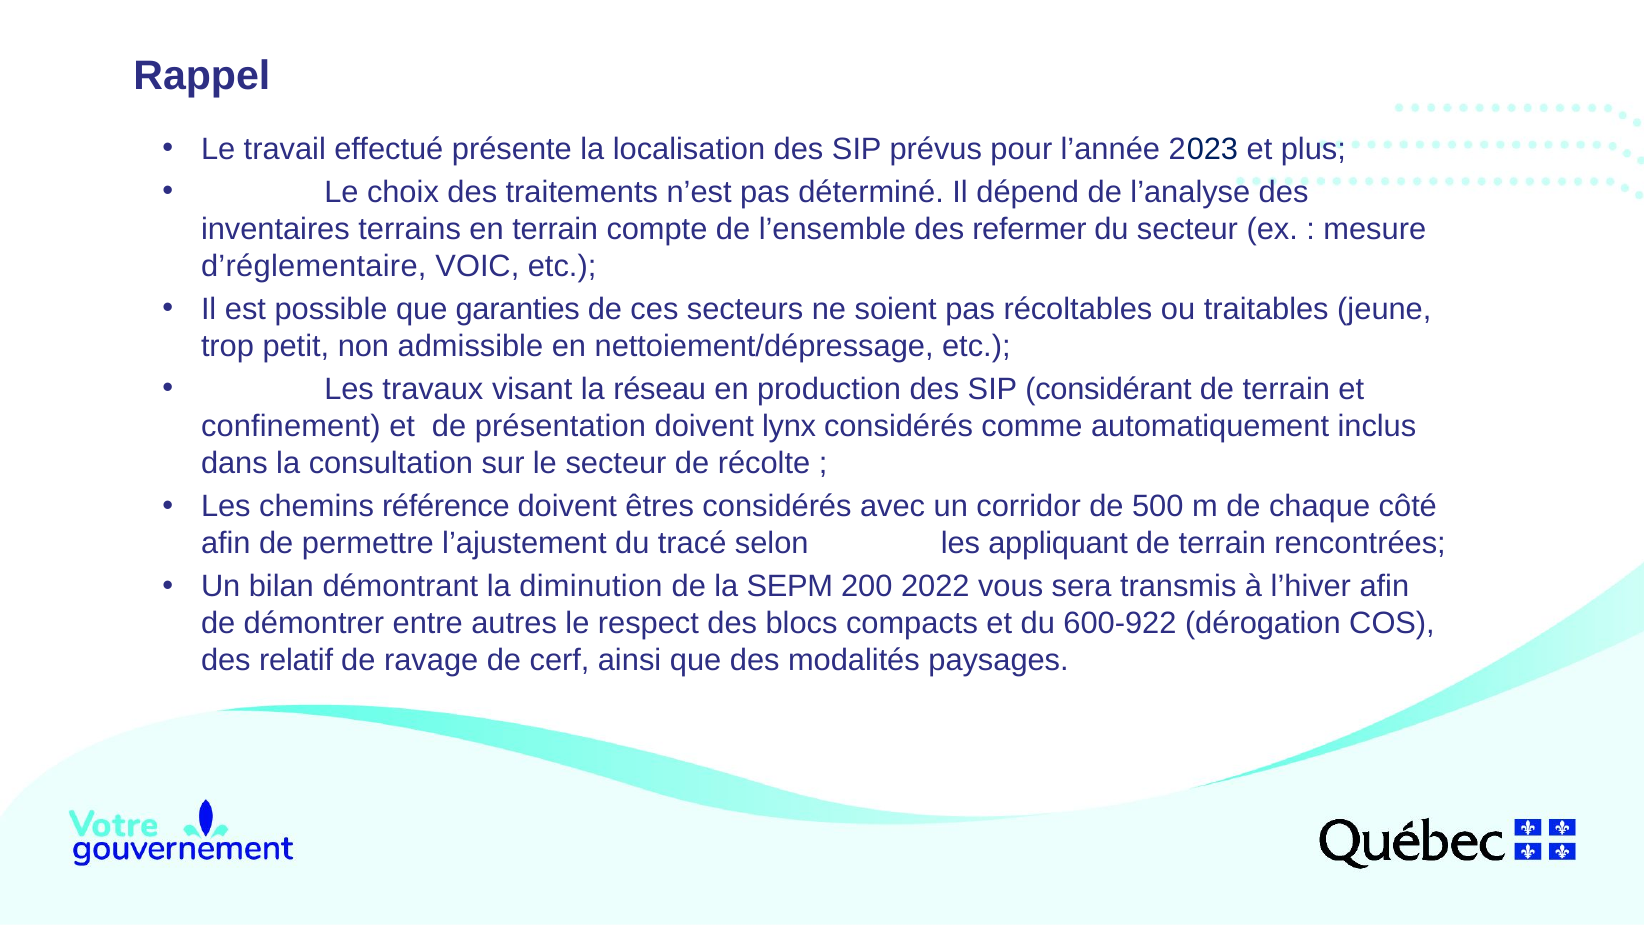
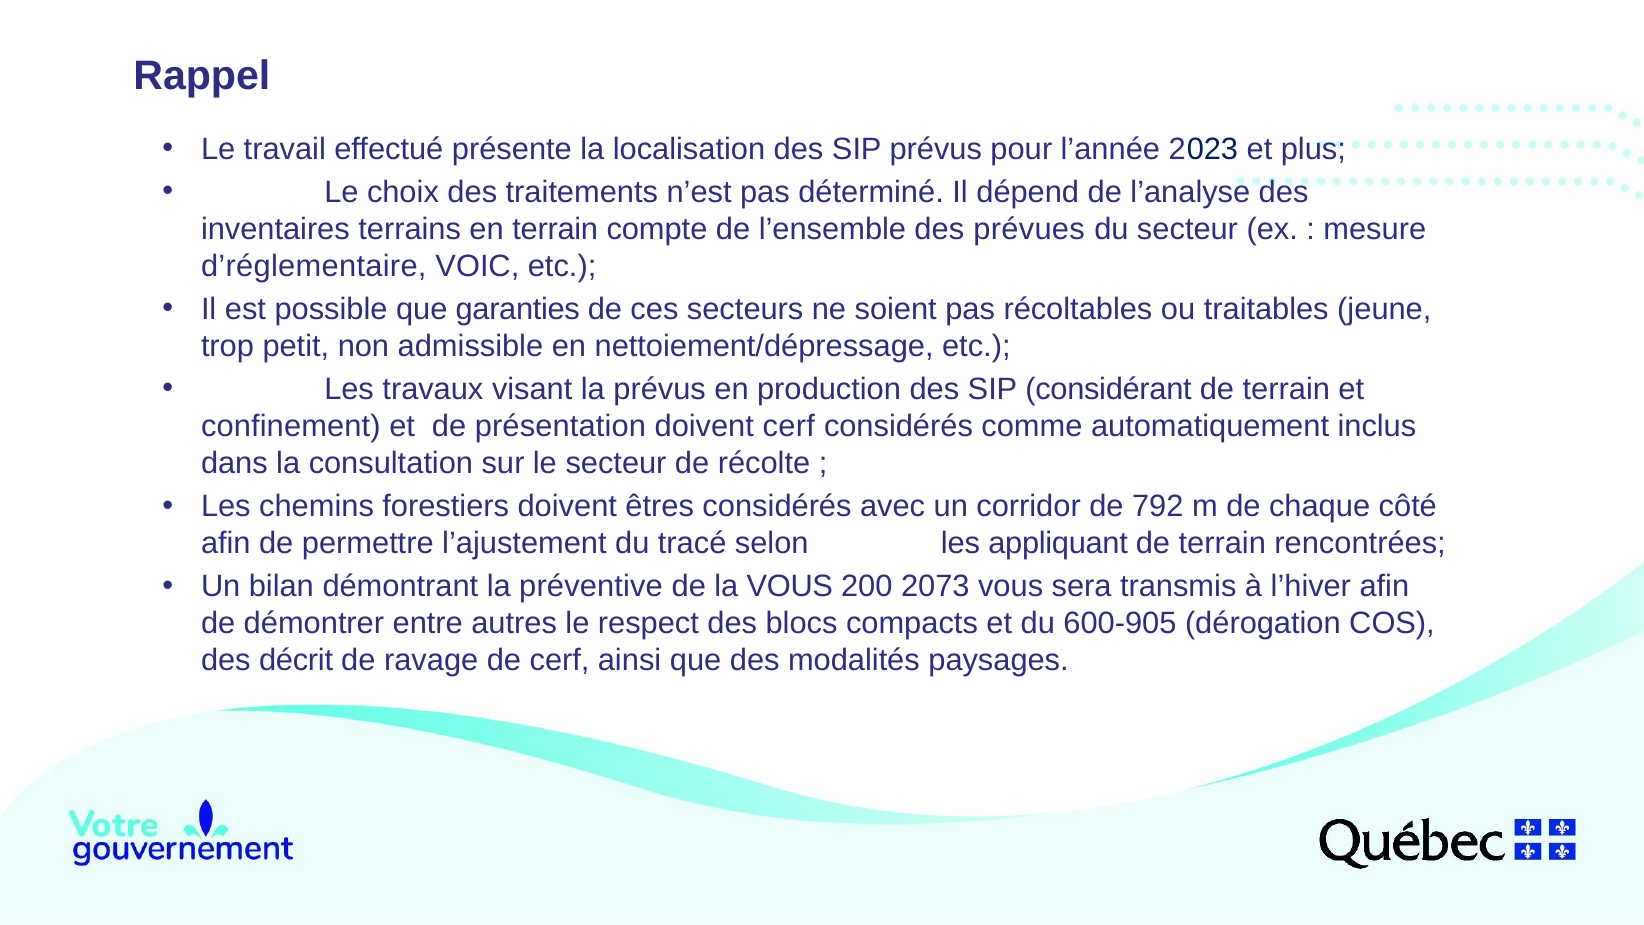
refermer: refermer -> prévues (1029, 229)
la réseau: réseau -> prévus (660, 389)
doivent lynx: lynx -> cerf (789, 426)
référence: référence -> forestiers (446, 506)
500: 500 -> 792 (1158, 506)
diminution: diminution -> préventive (591, 587)
la SEPM: SEPM -> VOUS (790, 587)
2022: 2022 -> 2073 (935, 587)
600-922: 600-922 -> 600-905 (1120, 624)
relatif: relatif -> décrit (296, 661)
